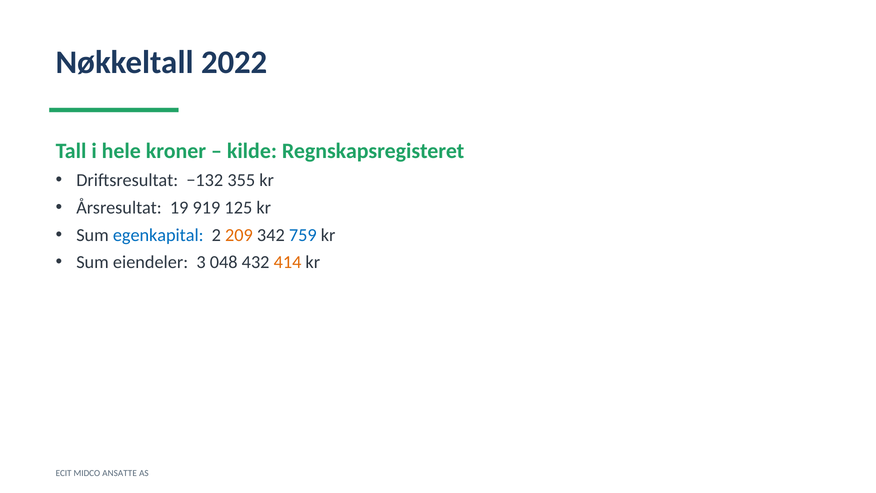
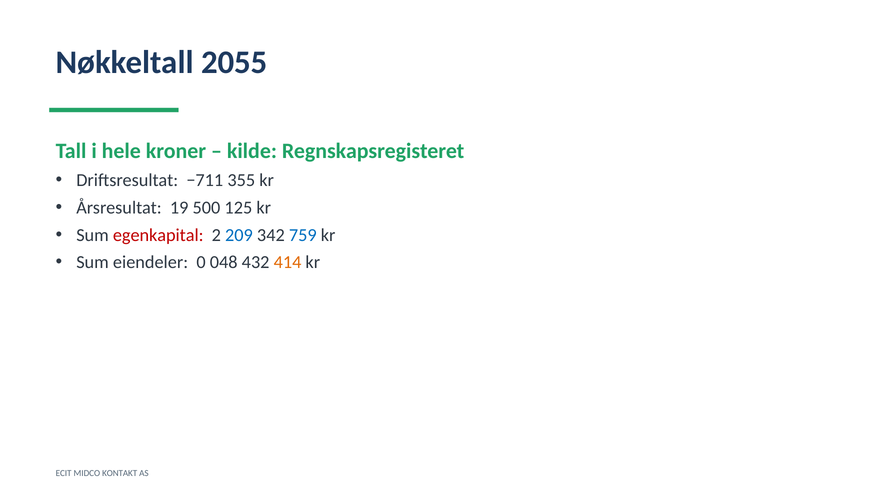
2022: 2022 -> 2055 (234, 63)
−132: −132 -> −711 (205, 180)
919: 919 -> 500 (206, 208)
egenkapital colour: blue -> red (158, 235)
209 colour: orange -> blue (239, 235)
3: 3 -> 0 (201, 262)
ANSATTE: ANSATTE -> KONTAKT (120, 473)
